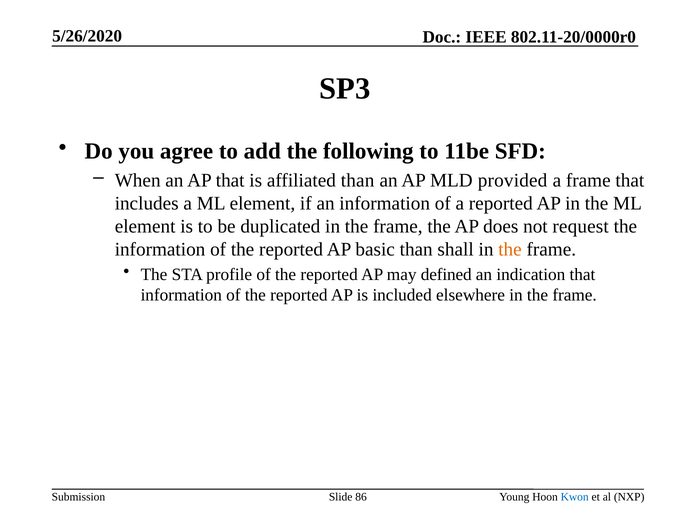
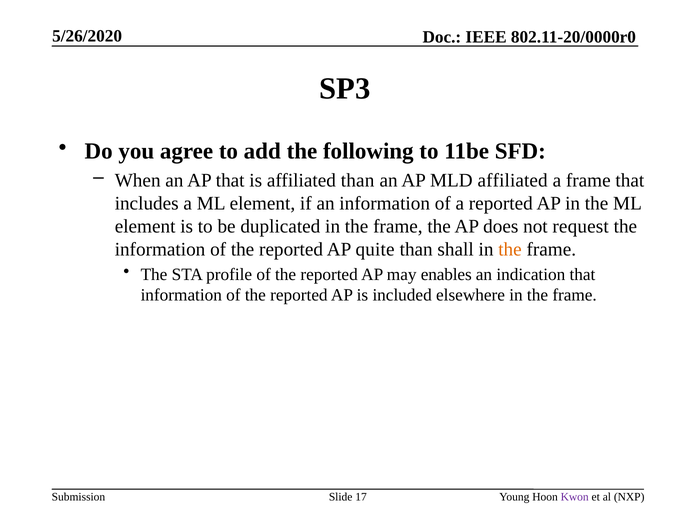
MLD provided: provided -> affiliated (513, 180)
basic: basic -> quite (375, 249)
defined: defined -> enables (446, 274)
86: 86 -> 17 (361, 496)
Kwon colour: blue -> purple (575, 496)
